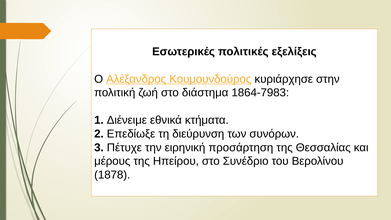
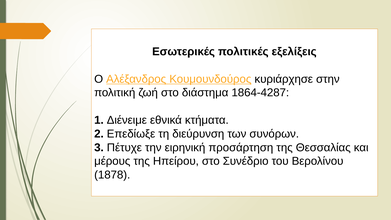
1864-7983: 1864-7983 -> 1864-4287 (260, 93)
